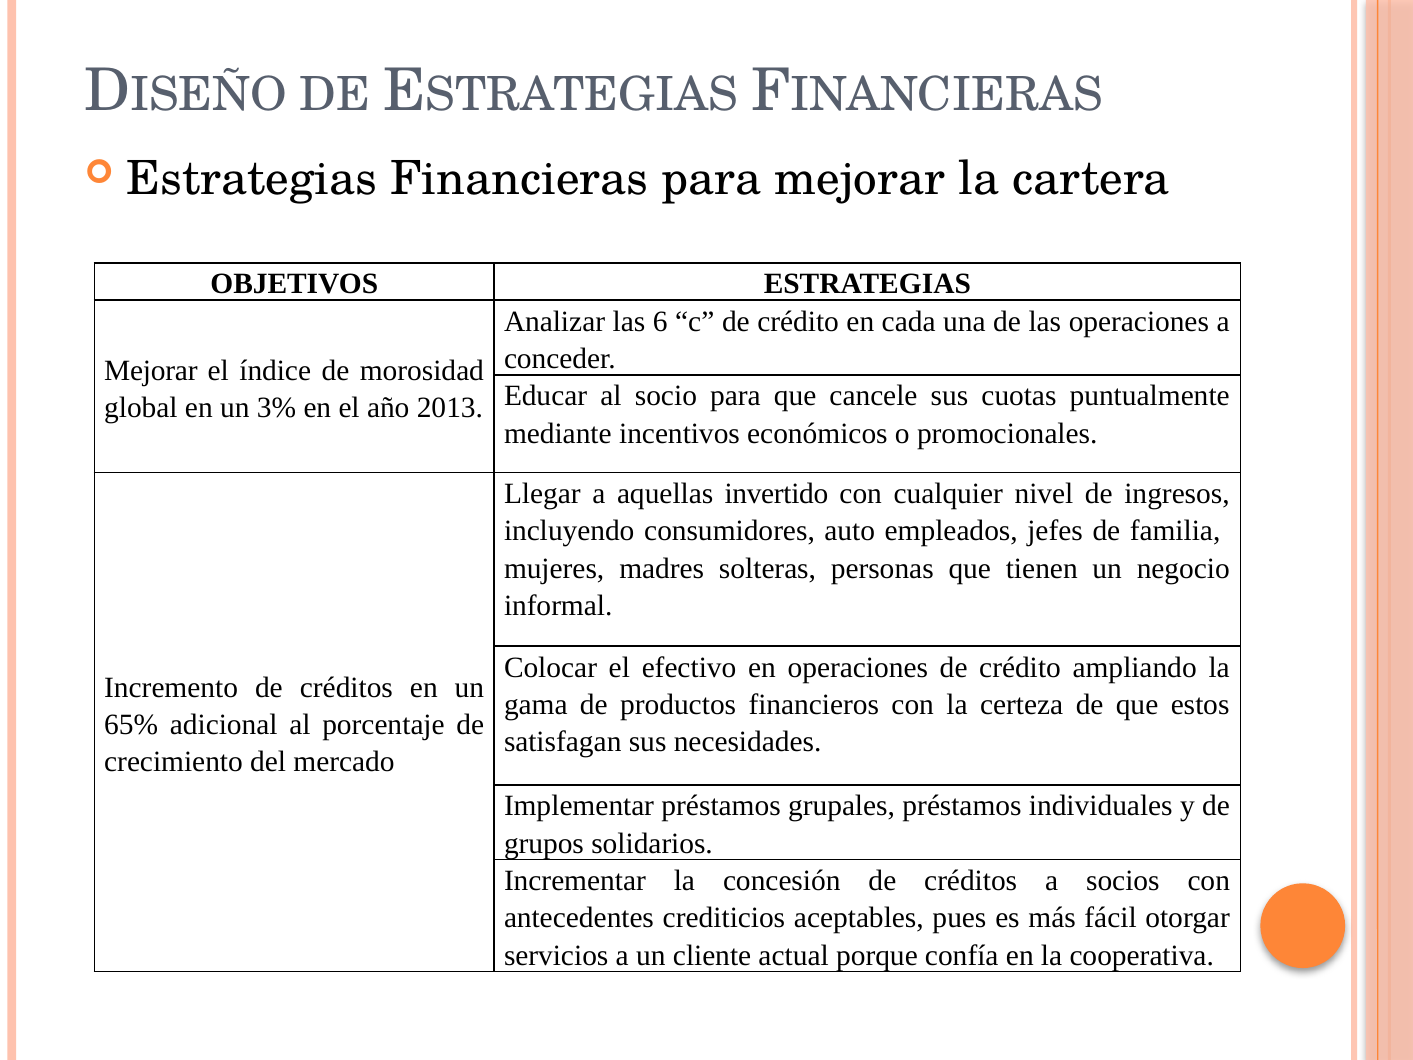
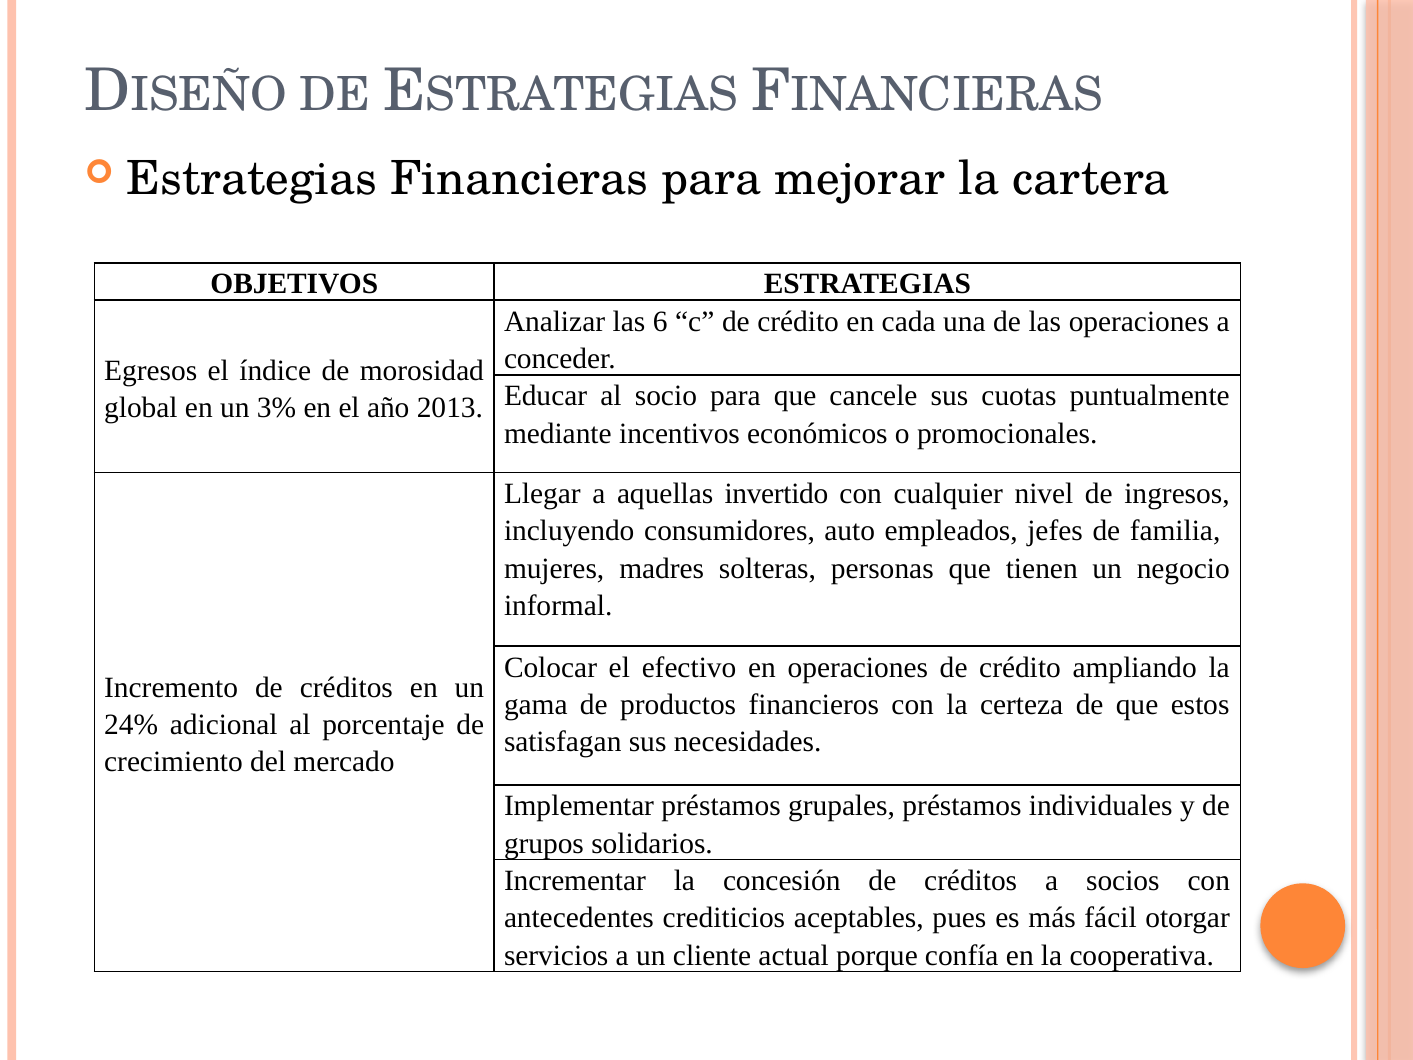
Mejorar: Mejorar -> Egresos (151, 370)
65%: 65% -> 24% (131, 724)
